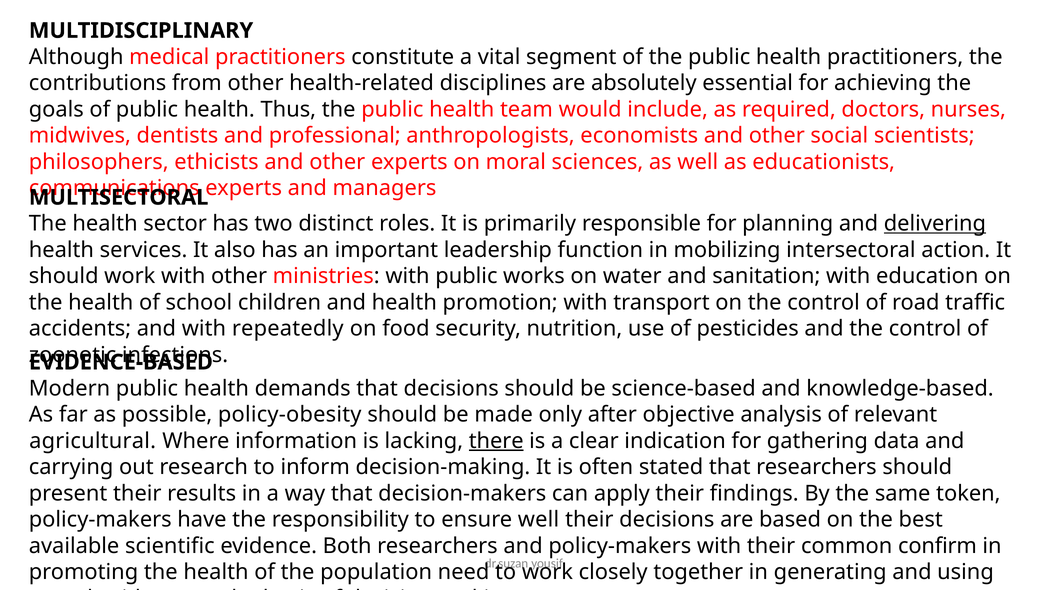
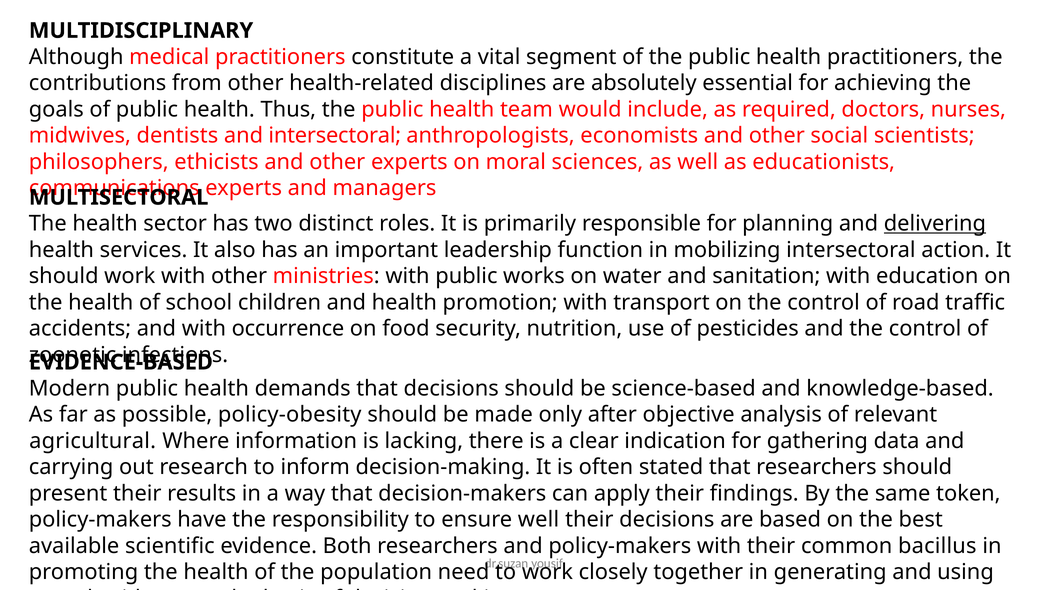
and professional: professional -> intersectoral (335, 135)
repeatedly: repeatedly -> occurrence (288, 328)
there underline: present -> none (496, 441)
confirm: confirm -> bacillus (937, 545)
